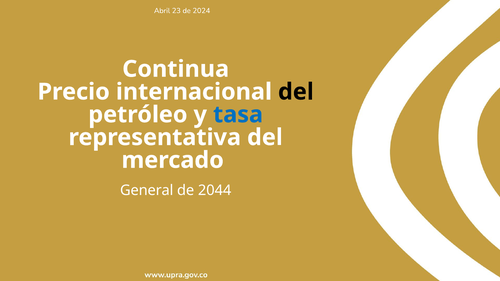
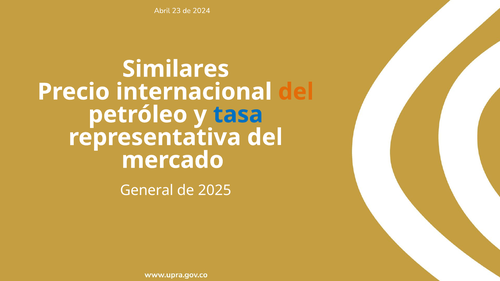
Continua: Continua -> Similares (176, 69)
del colour: black -> orange (296, 92)
2044: 2044 -> 2025 (215, 190)
